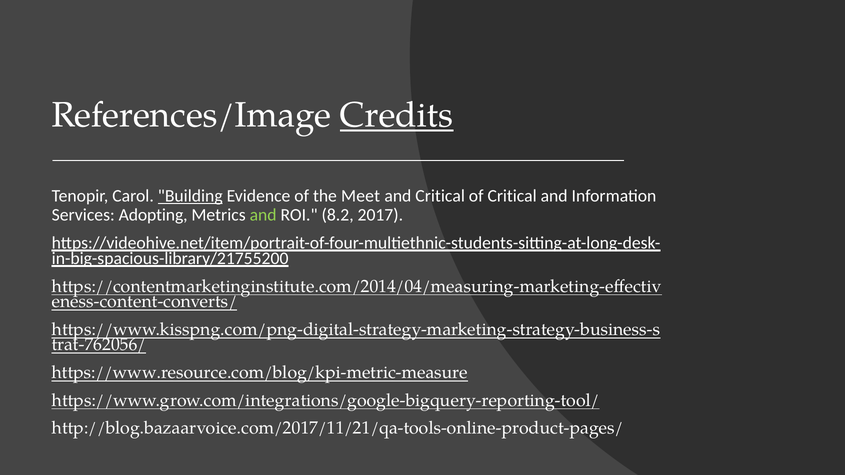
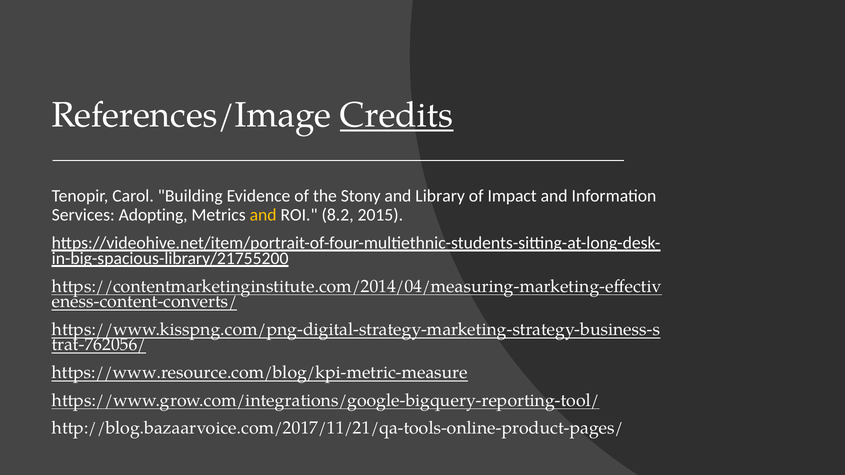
Building underline: present -> none (190, 196)
Meet: Meet -> Stony (361, 196)
and Critical: Critical -> Library (440, 196)
of Critical: Critical -> Impact (512, 196)
and colour: light green -> yellow (263, 215)
2017: 2017 -> 2015 (380, 215)
